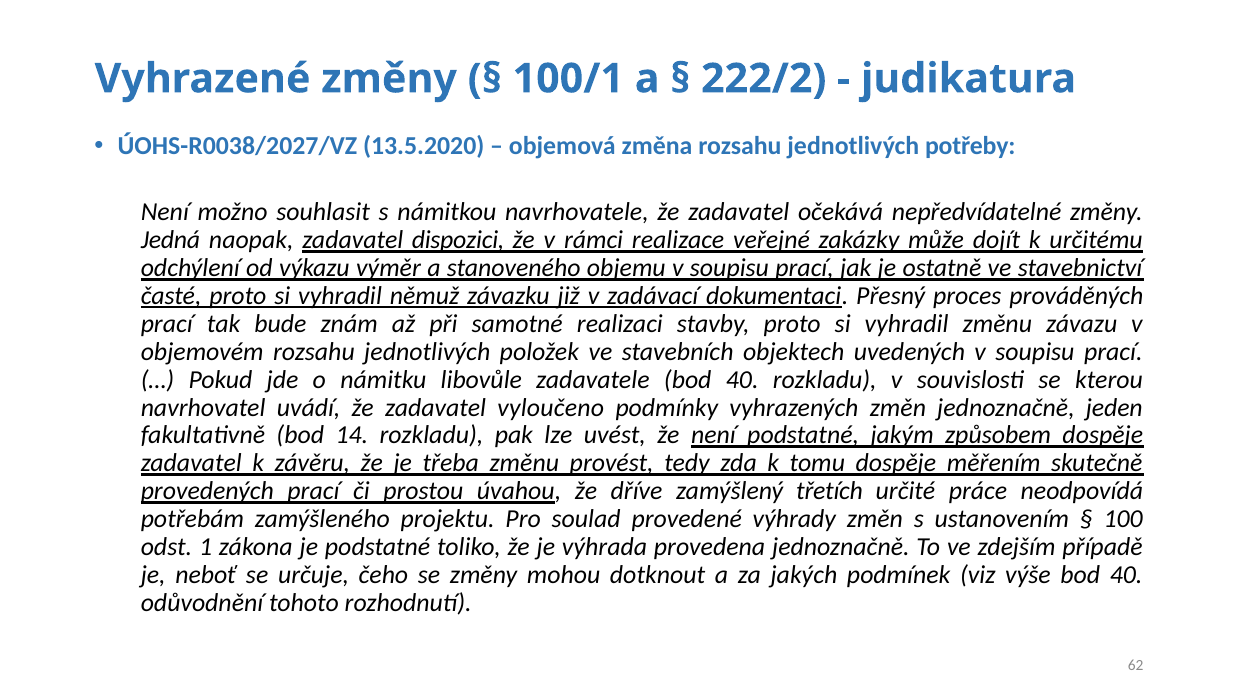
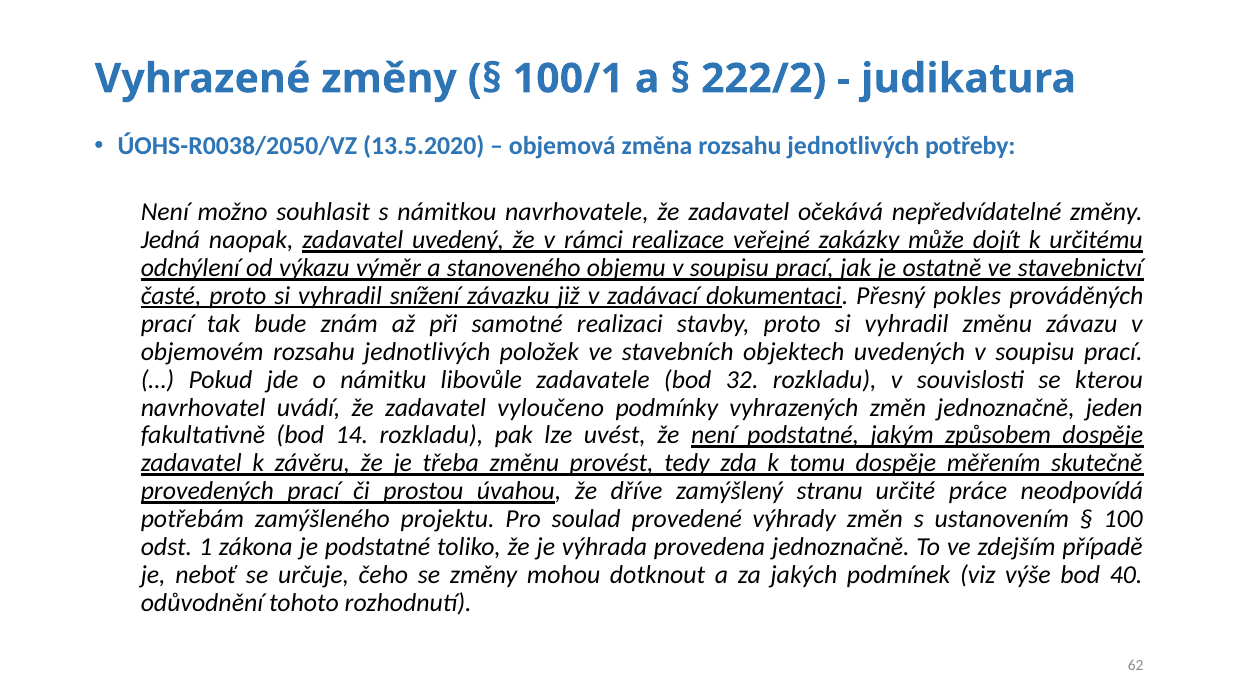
ÚOHS-R0038/2027/VZ: ÚOHS-R0038/2027/VZ -> ÚOHS-R0038/2050/VZ (237, 146)
dispozici: dispozici -> uvedený (458, 240)
němuž: němuž -> snížení (425, 296)
proces: proces -> pokles (967, 296)
zadavatele bod 40: 40 -> 32 (742, 379)
třetích: třetích -> stranu (830, 491)
